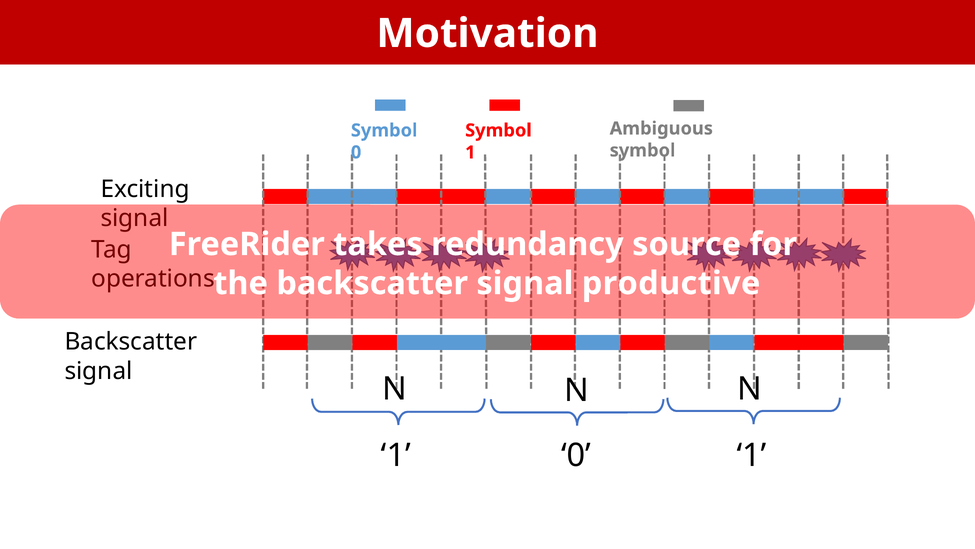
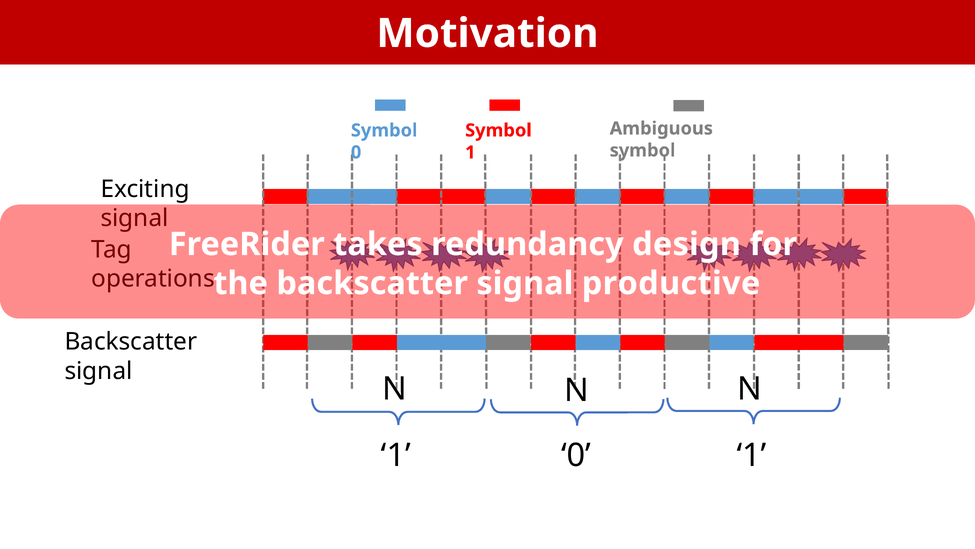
source: source -> design (687, 244)
